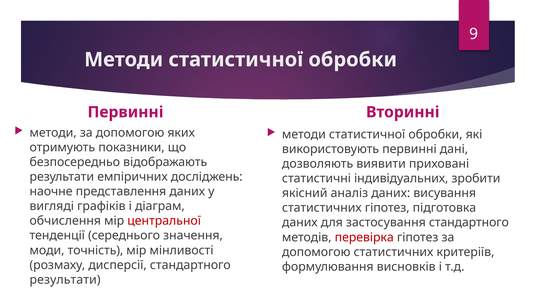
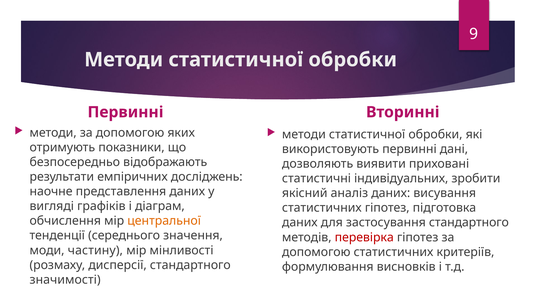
центральної colour: red -> orange (164, 221)
точність: точність -> частину (95, 251)
результати: результати -> значимості (65, 280)
